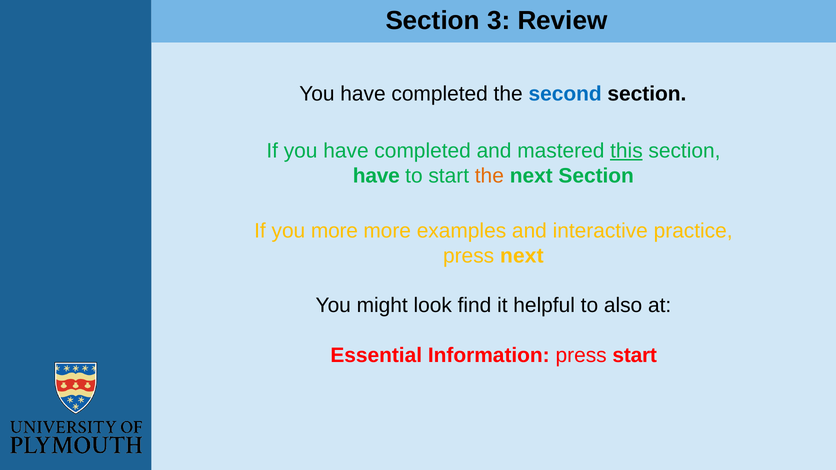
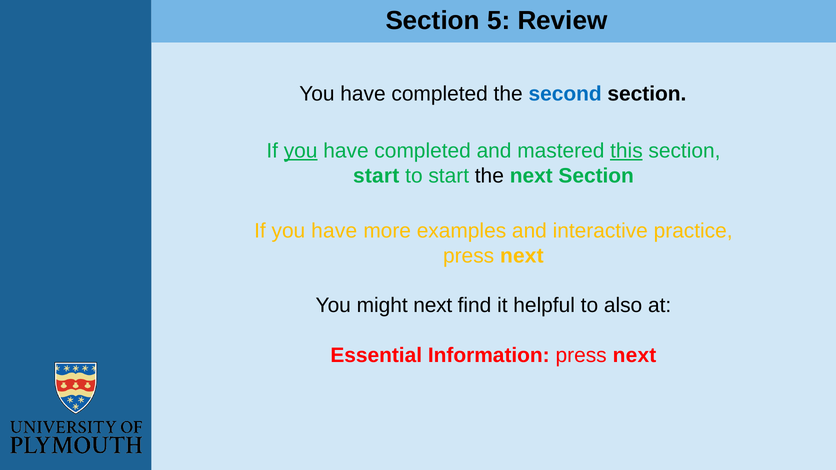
3: 3 -> 5 (499, 21)
you underline: none -> present (301, 151)
have: have -> start (376, 176)
the colour: orange -> black (489, 176)
more: more -> have (334, 231)
might look: look -> next (433, 305)
Information press start: start -> next (635, 356)
